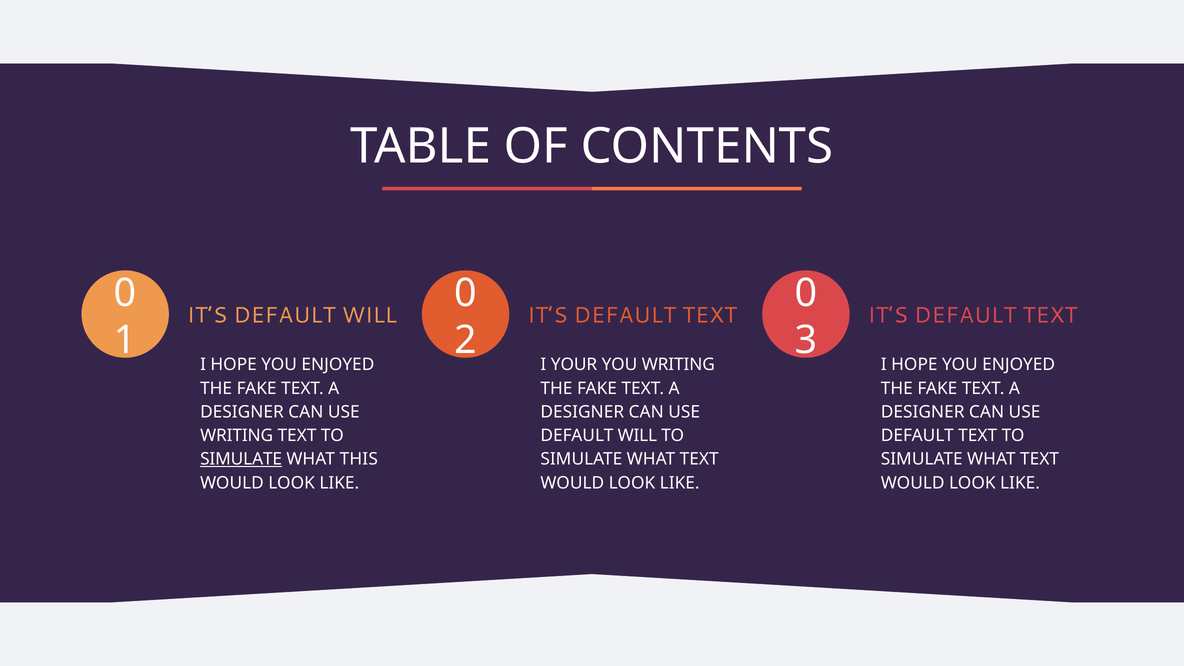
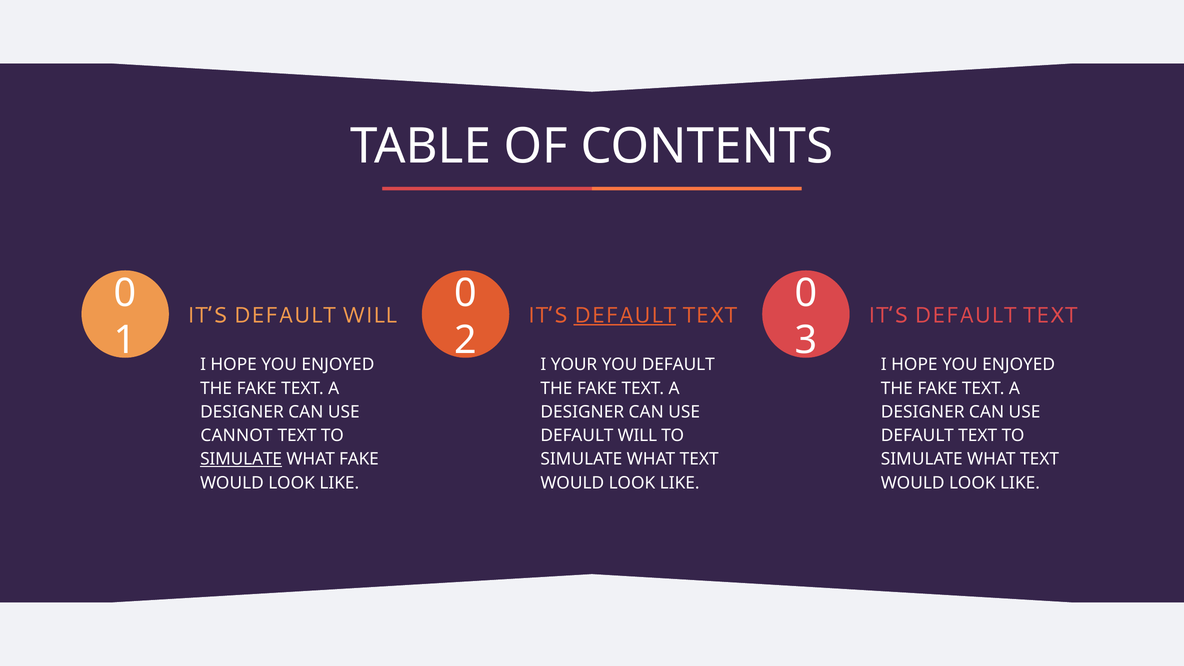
DEFAULT underline: none -> present (625, 315)
YOU WRITING: WRITING -> DEFAULT (678, 365)
WRITING: WRITING -> CANNOT (237, 436)
WHAT THIS: THIS -> FAKE (359, 459)
